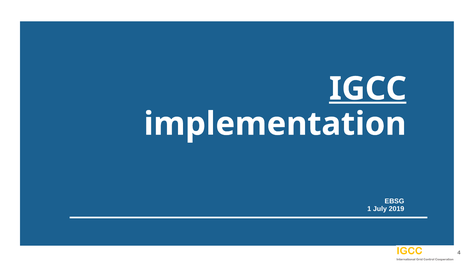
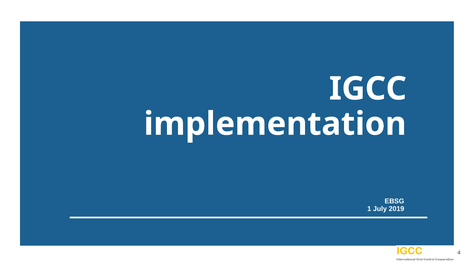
IGCC underline: present -> none (368, 89)
